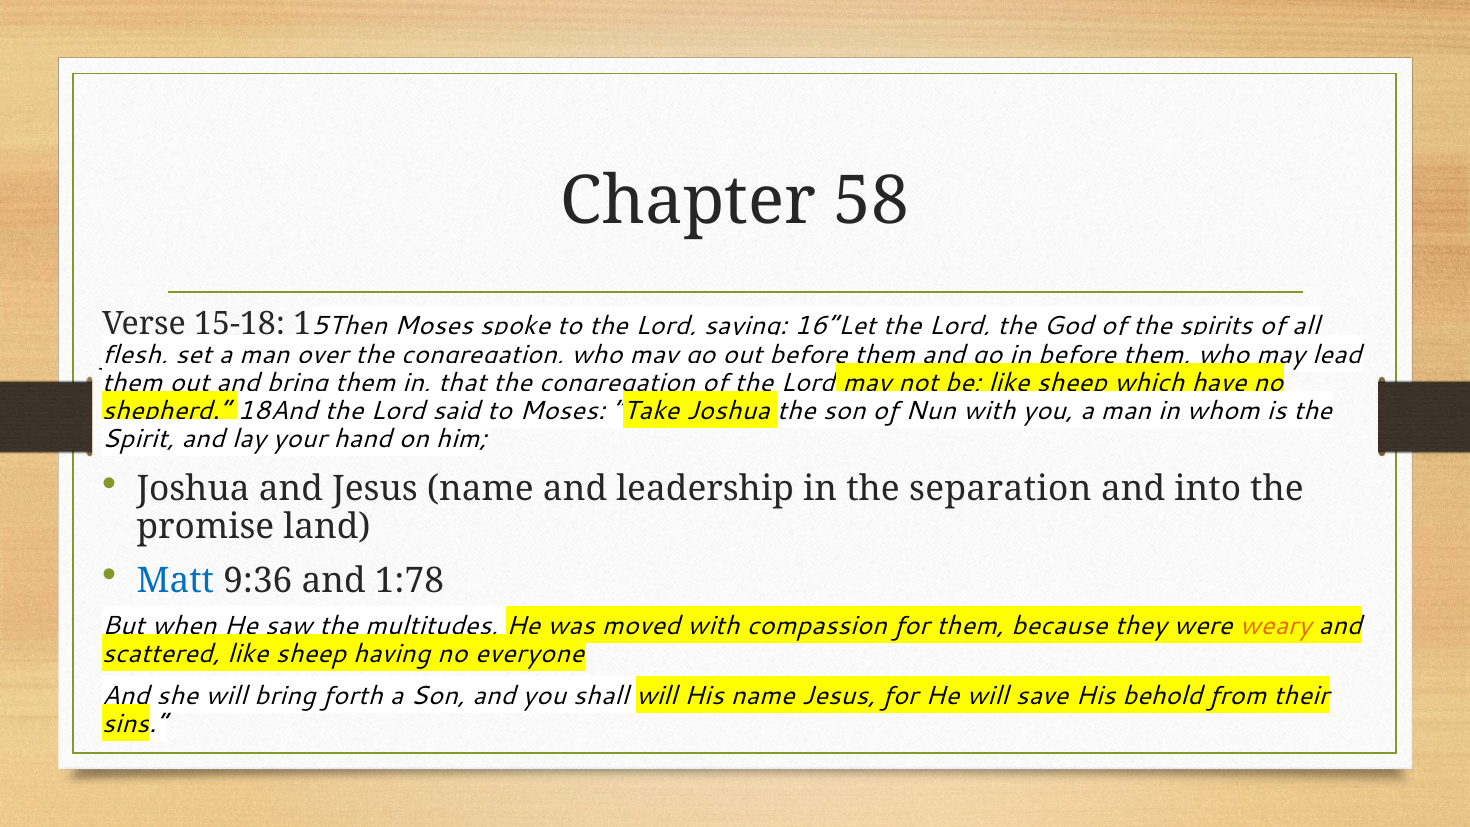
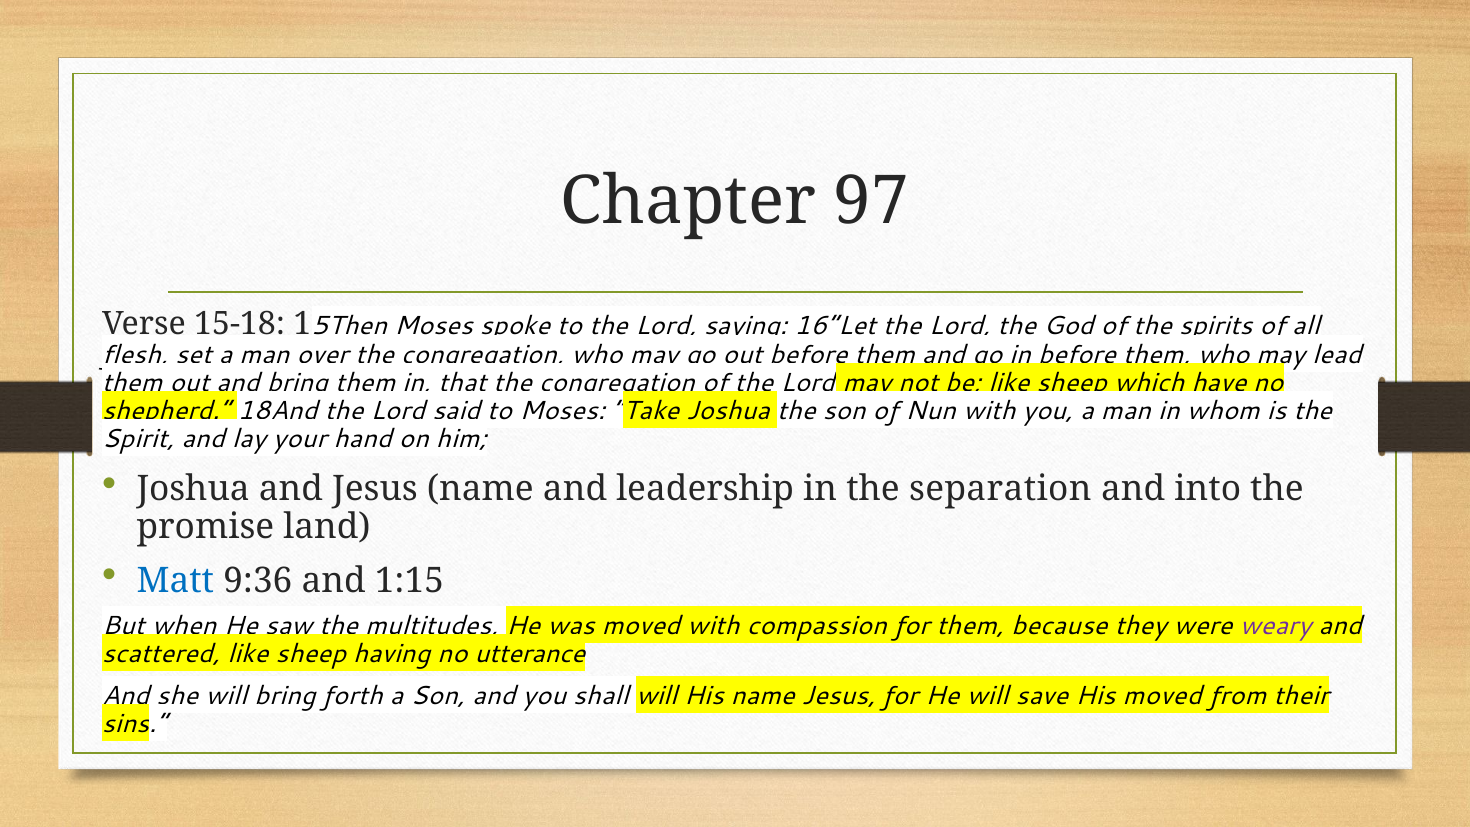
58: 58 -> 97 (871, 202)
1:78: 1:78 -> 1:15 (409, 580)
weary colour: orange -> purple (1276, 626)
everyone: everyone -> utterance (530, 654)
His behold: behold -> moved (1162, 696)
